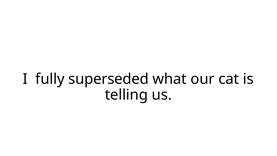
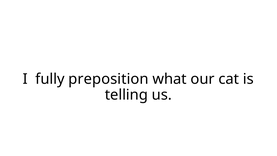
superseded: superseded -> preposition (108, 79)
